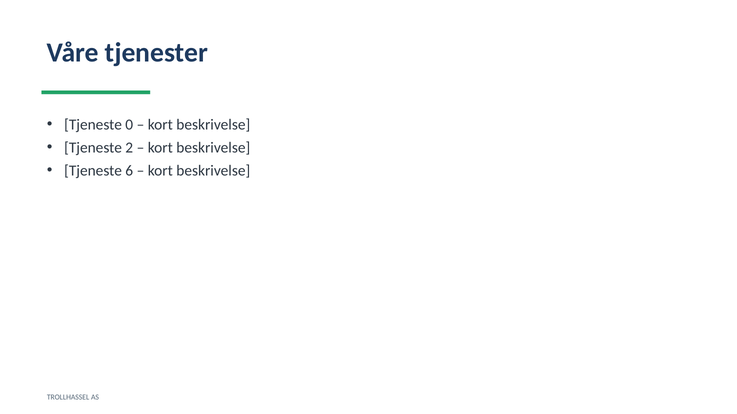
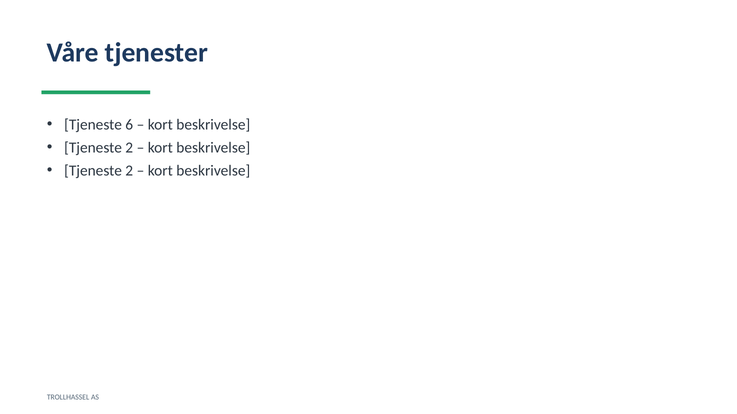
0: 0 -> 6 (129, 125)
6: 6 -> 2 (129, 171)
